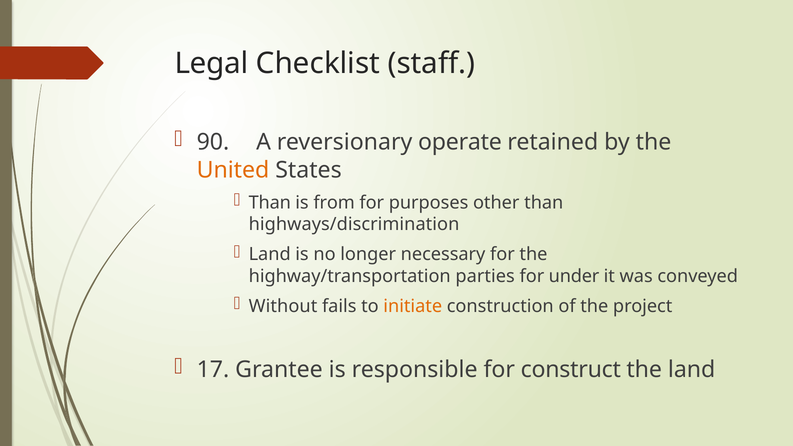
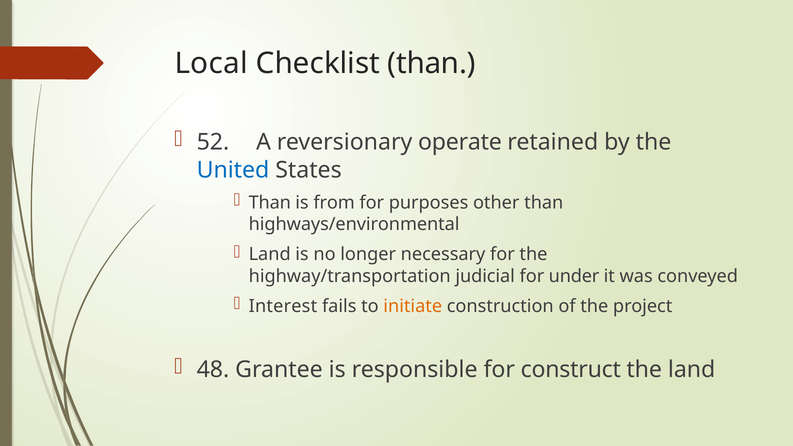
Legal: Legal -> Local (211, 63)
Checklist staff: staff -> than (432, 63)
90: 90 -> 52 (213, 142)
United colour: orange -> blue (233, 170)
highways/discrimination: highways/discrimination -> highways/environmental (354, 224)
parties: parties -> judicial (485, 276)
Without: Without -> Interest (283, 306)
17: 17 -> 48 (213, 370)
